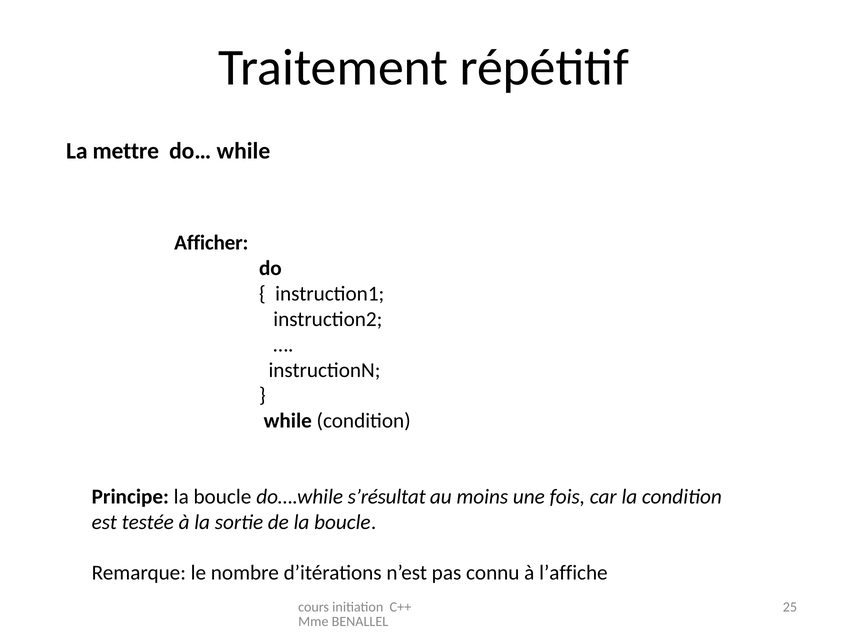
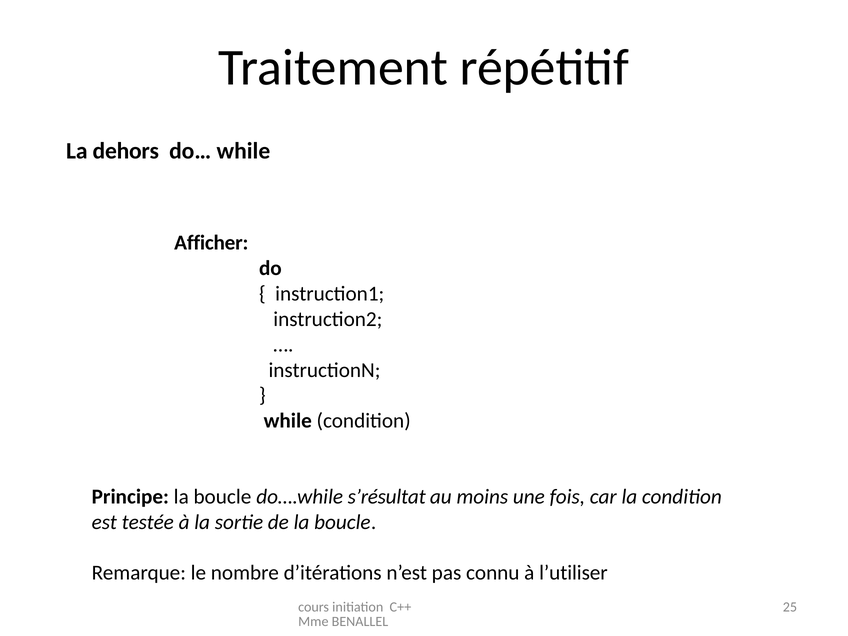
mettre: mettre -> dehors (126, 151)
l’affiche: l’affiche -> l’utiliser (573, 573)
